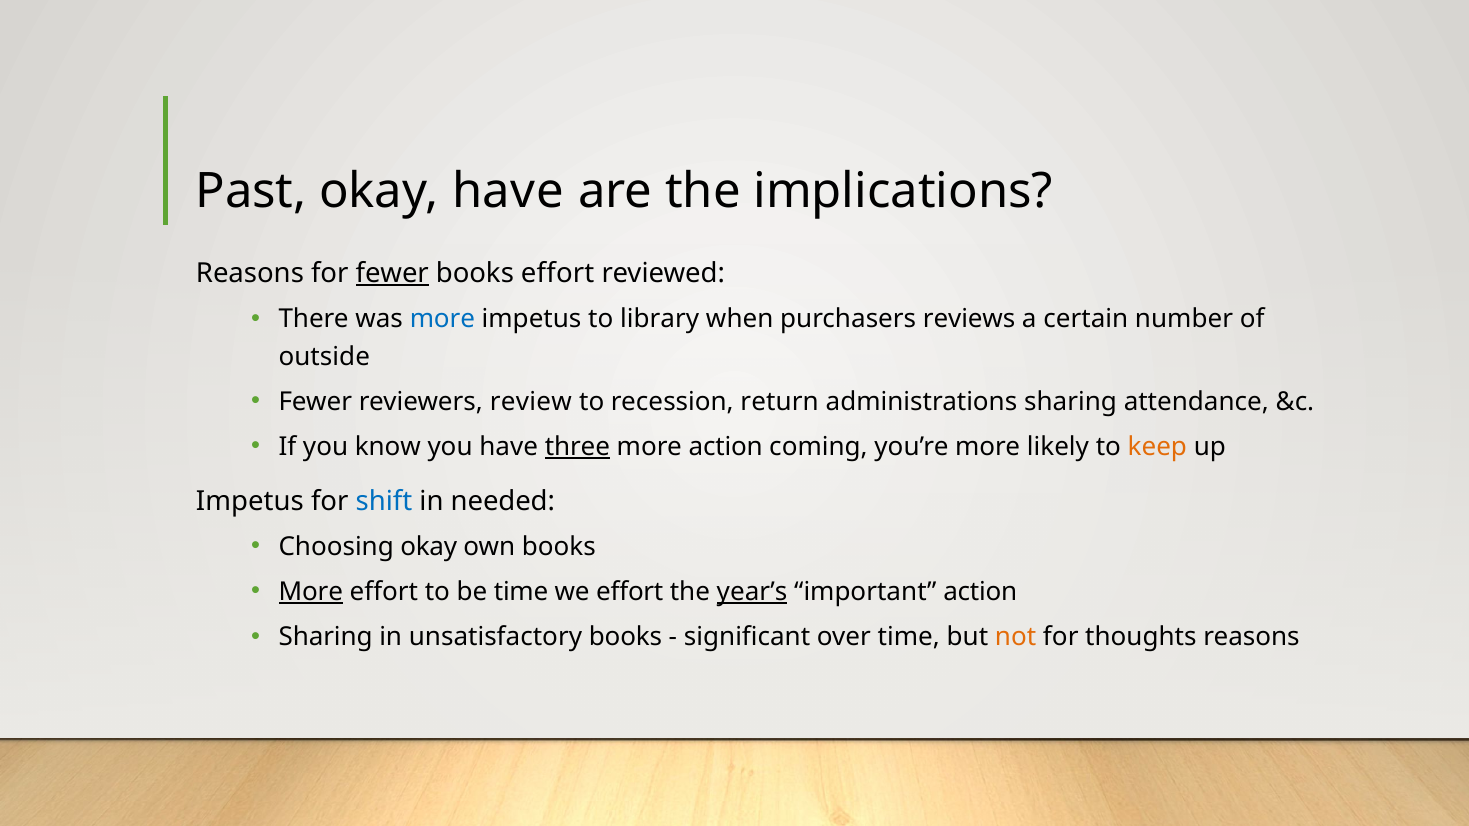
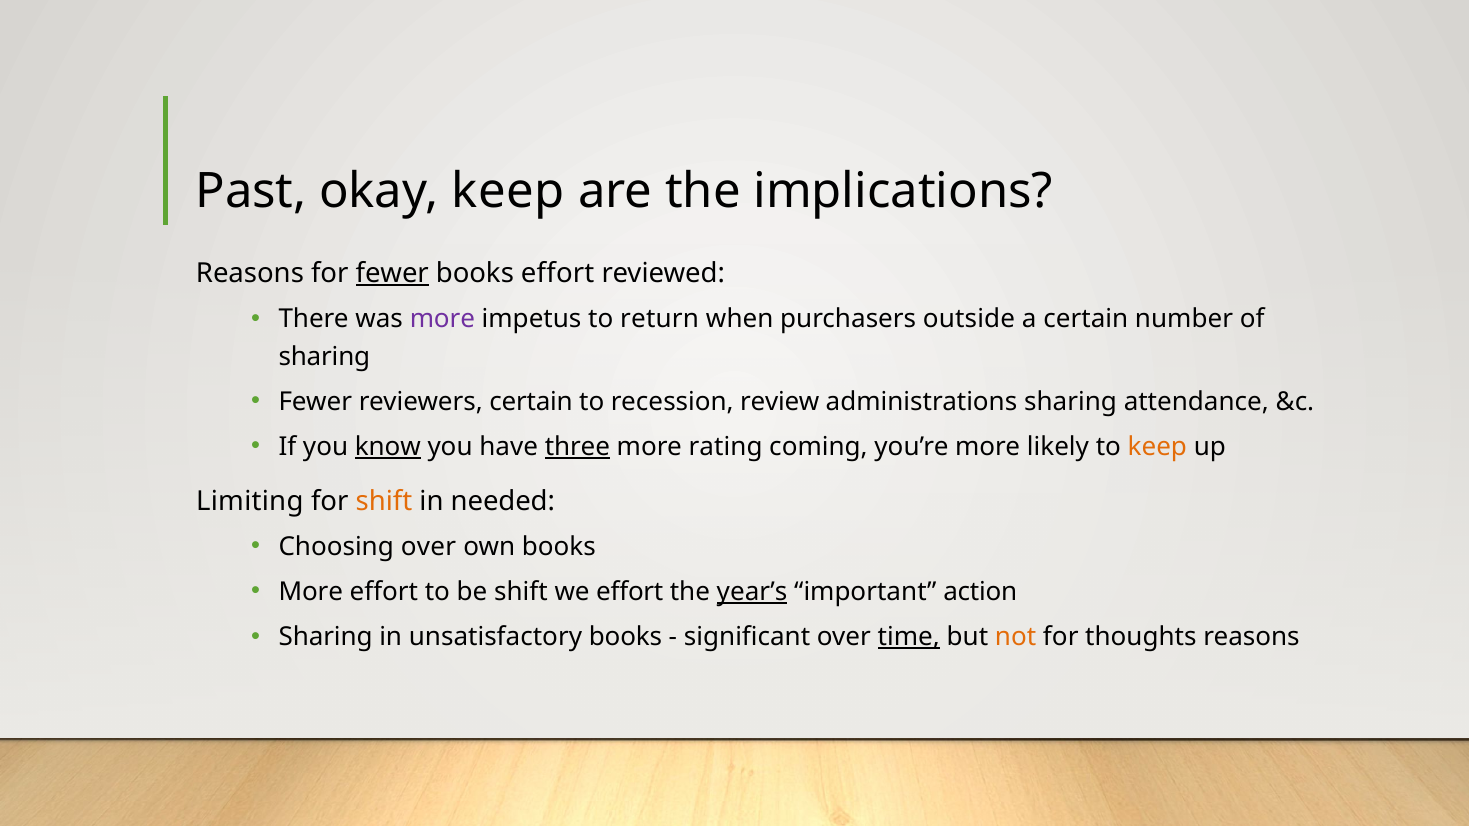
okay have: have -> keep (508, 191)
more colour: blue -> purple (442, 319)
library: library -> return (660, 319)
reviews: reviews -> outside (969, 319)
outside: outside -> sharing (324, 357)
reviewers review: review -> certain (531, 402)
return: return -> review (780, 402)
know underline: none -> present (388, 447)
more action: action -> rating (726, 447)
Impetus: Impetus -> Limiting (250, 501)
shift colour: blue -> orange (384, 501)
Choosing okay: okay -> over (428, 547)
More underline: present -> none (311, 592)
be time: time -> shift (521, 592)
time underline: none -> present (909, 637)
